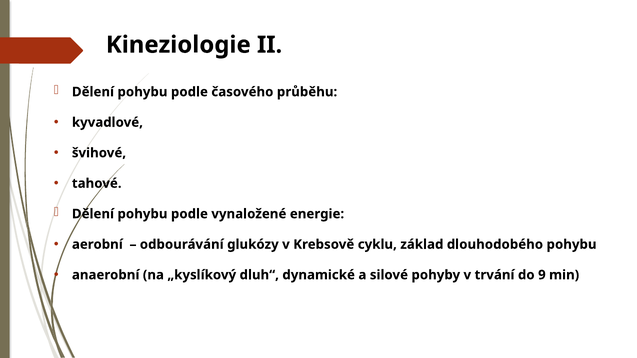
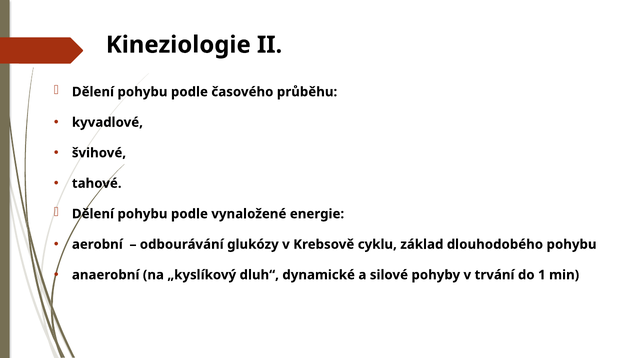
9: 9 -> 1 (542, 275)
